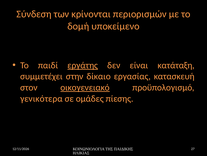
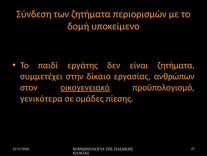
των κρίνονται: κρίνονται -> ζητήματα (91, 14)
εργάτης underline: present -> none (83, 65)
είναι κατάταξη: κατάταξη -> ζητήματα (176, 65)
κατασκευή: κατασκευή -> ανθρώπων (174, 76)
